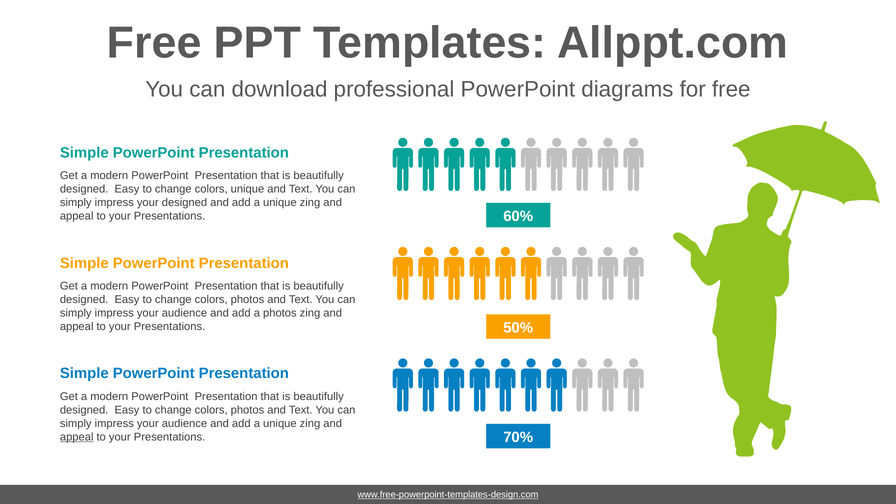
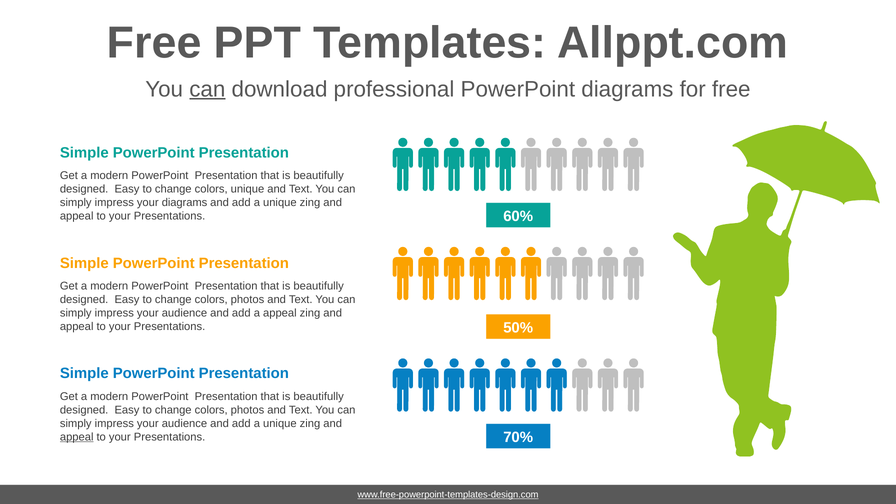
can underline: none -> present (207, 89)
your designed: designed -> diagrams (185, 203)
a photos: photos -> appeal (280, 313)
